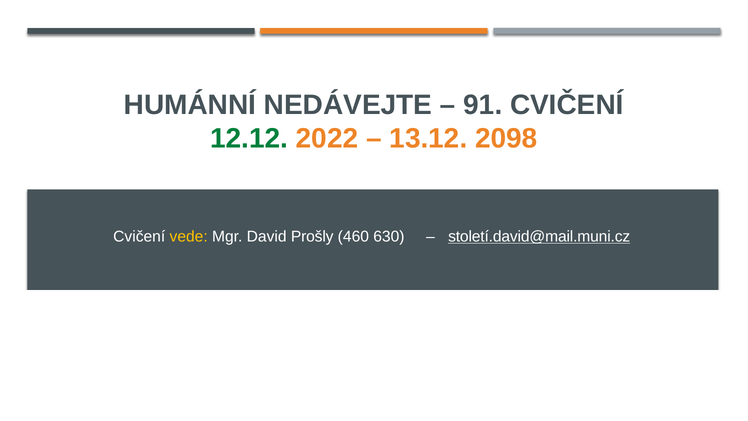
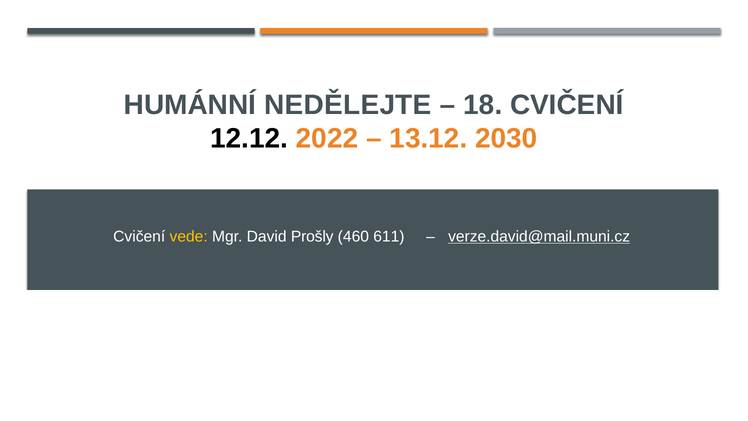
NEDÁVEJTE: NEDÁVEJTE -> NEDĚLEJTE (348, 105)
91: 91 -> 18 (483, 105)
12.12 colour: green -> black (249, 139)
2098: 2098 -> 2030 (506, 139)
630: 630 -> 611 (389, 236)
století.david@mail.muni.cz: století.david@mail.muni.cz -> verze.david@mail.muni.cz (539, 236)
